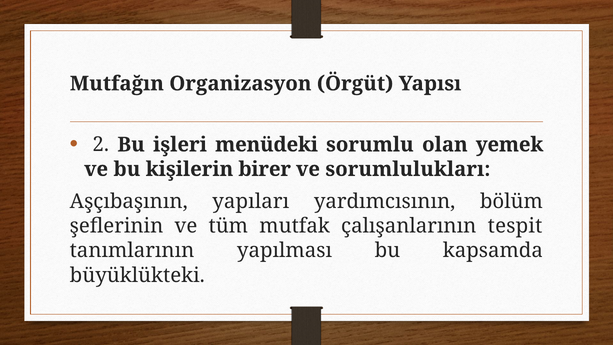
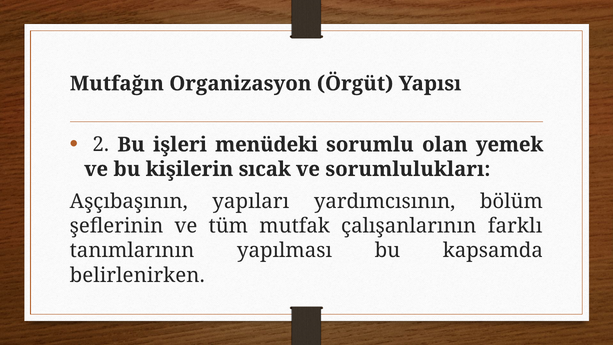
birer: birer -> sıcak (265, 169)
tespit: tespit -> farklı (515, 226)
büyüklükteki: büyüklükteki -> belirlenirken (137, 275)
